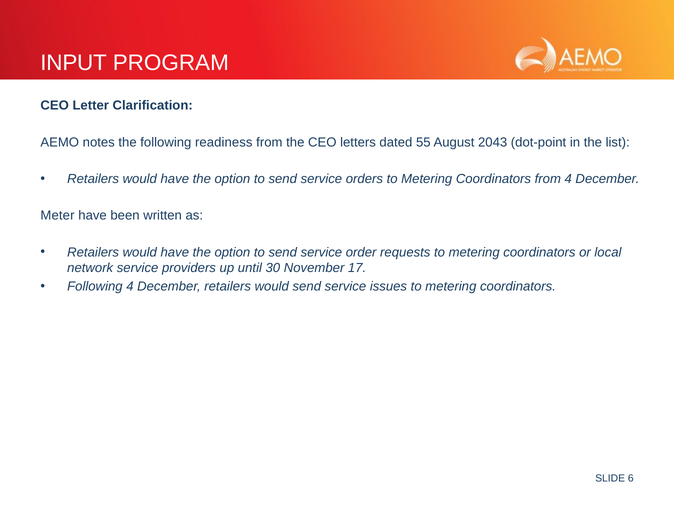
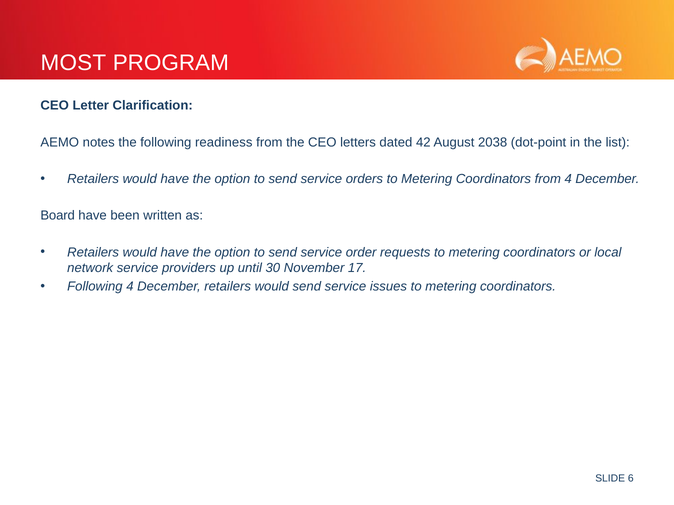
INPUT: INPUT -> MOST (73, 63)
55: 55 -> 42 (423, 142)
2043: 2043 -> 2038 (493, 142)
Meter: Meter -> Board (58, 216)
